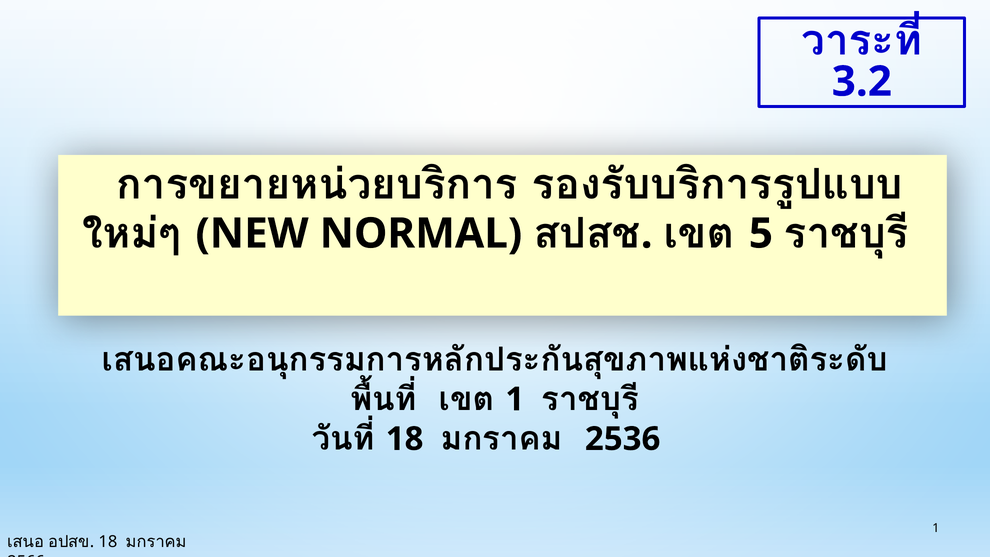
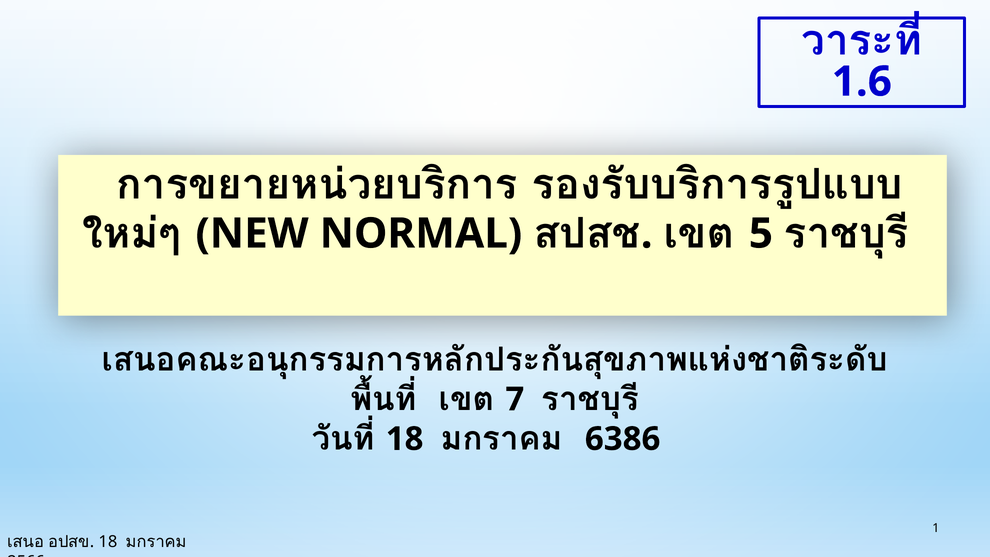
3.2: 3.2 -> 1.6 (862, 82)
1: 1 -> 7 (515, 399)
2536: 2536 -> 6386 (623, 439)
